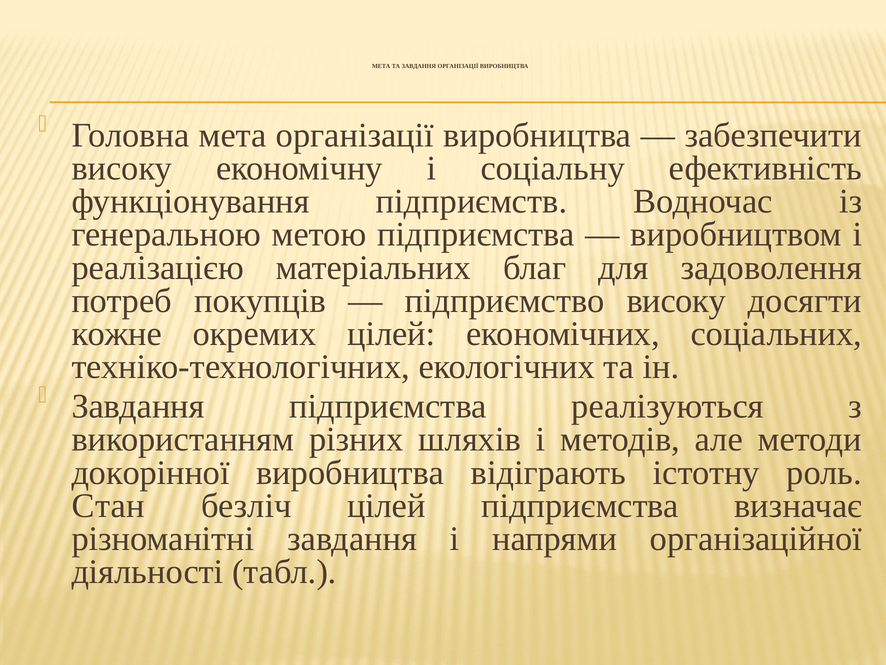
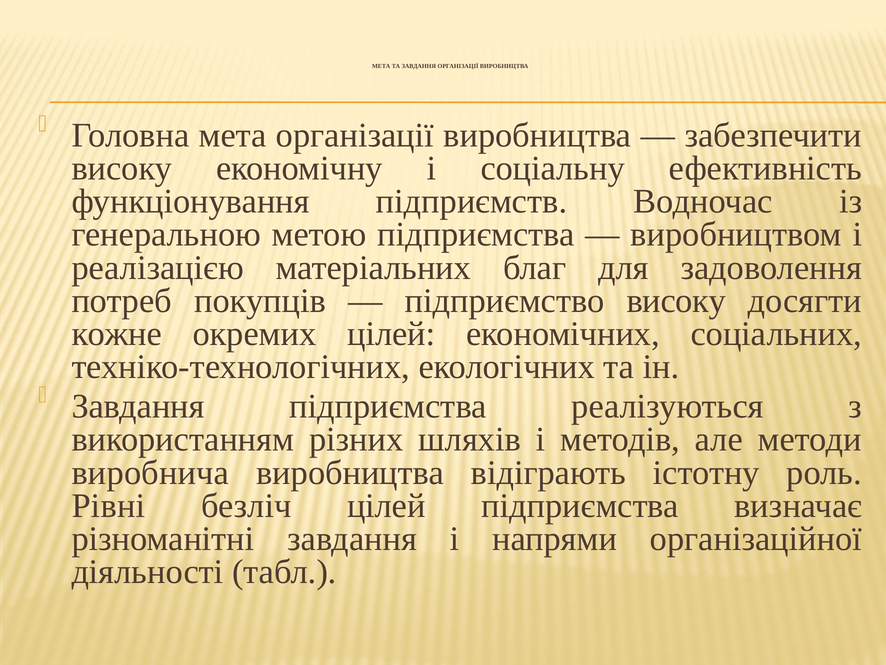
докорінної: докорінної -> виробнича (150, 472)
Стан: Стан -> Рівні (108, 505)
